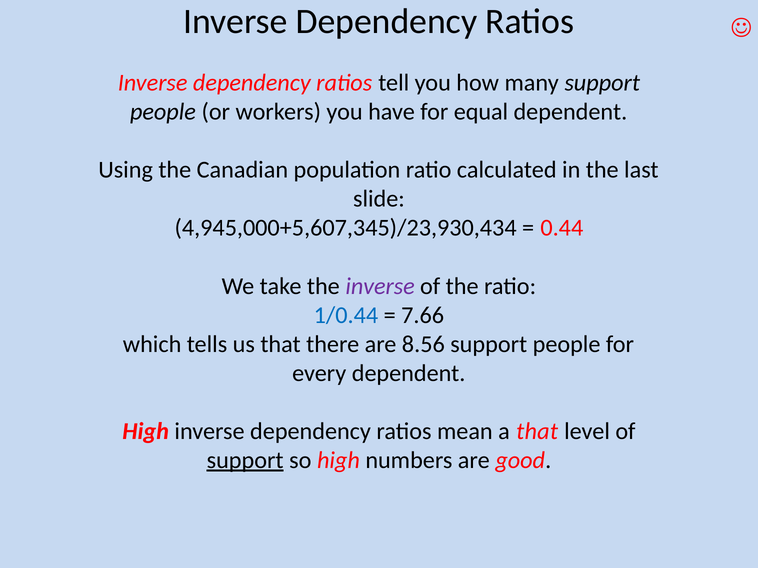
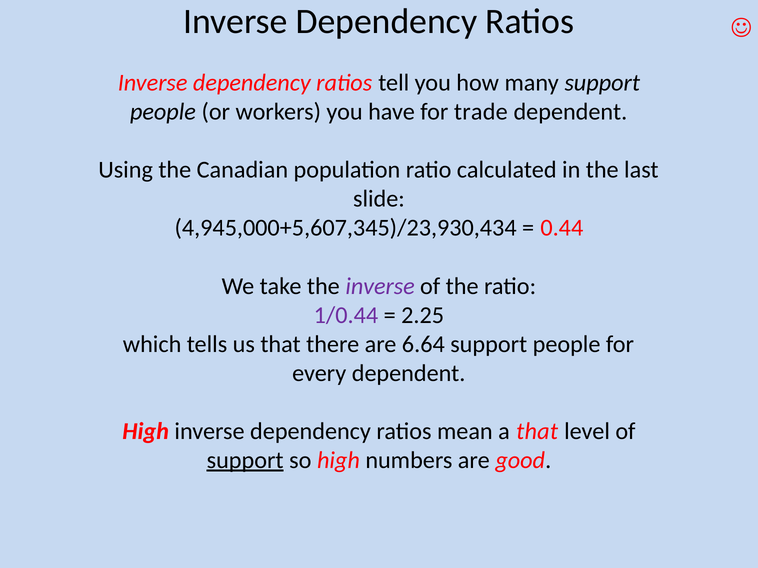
equal: equal -> trade (481, 112)
1/0.44 colour: blue -> purple (346, 315)
7.66: 7.66 -> 2.25 (423, 315)
8.56: 8.56 -> 6.64 (423, 344)
